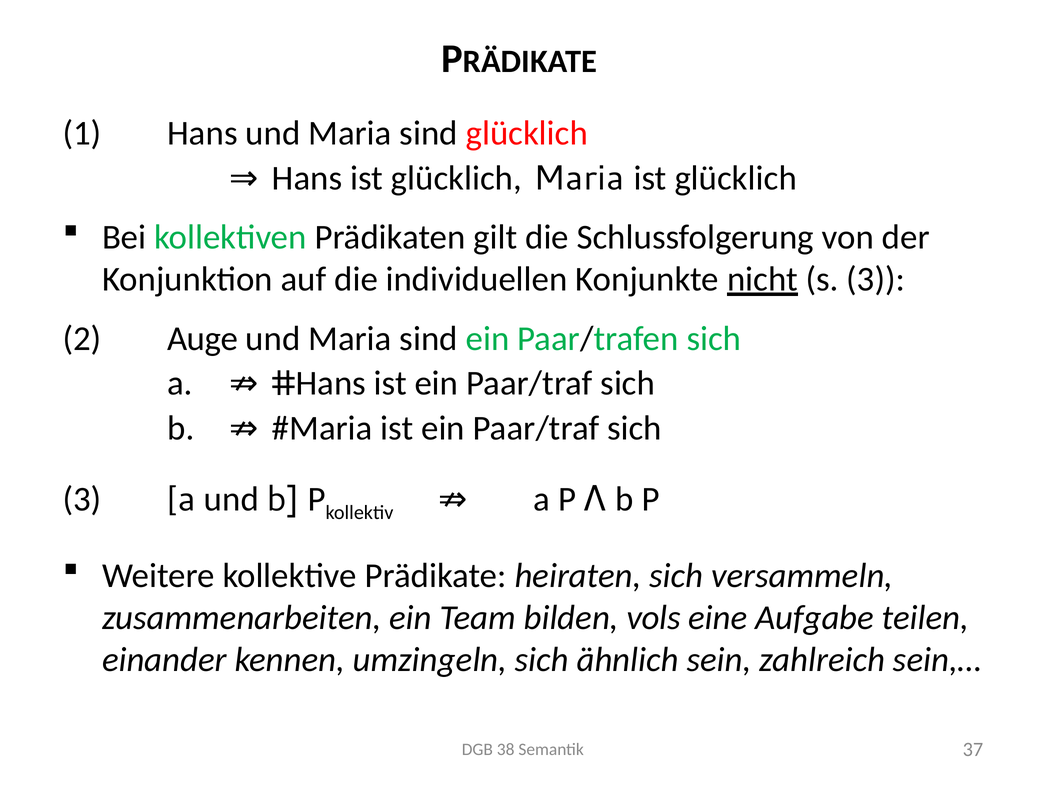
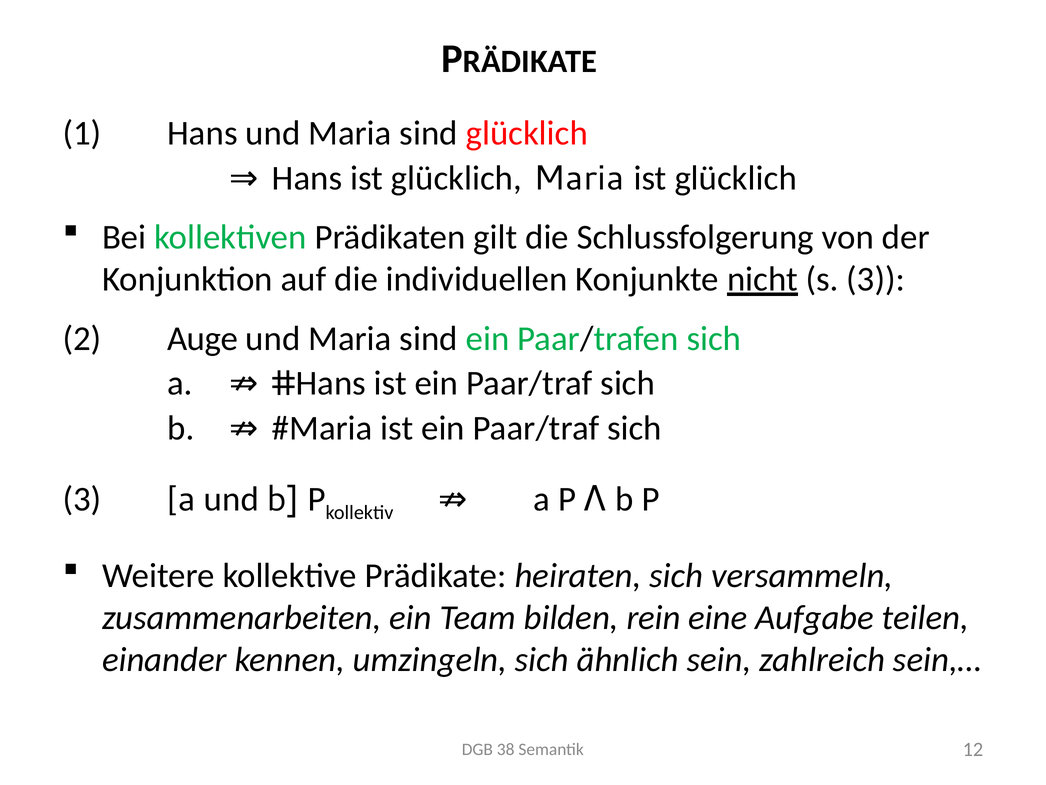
vols: vols -> rein (654, 617)
37: 37 -> 12 (973, 749)
